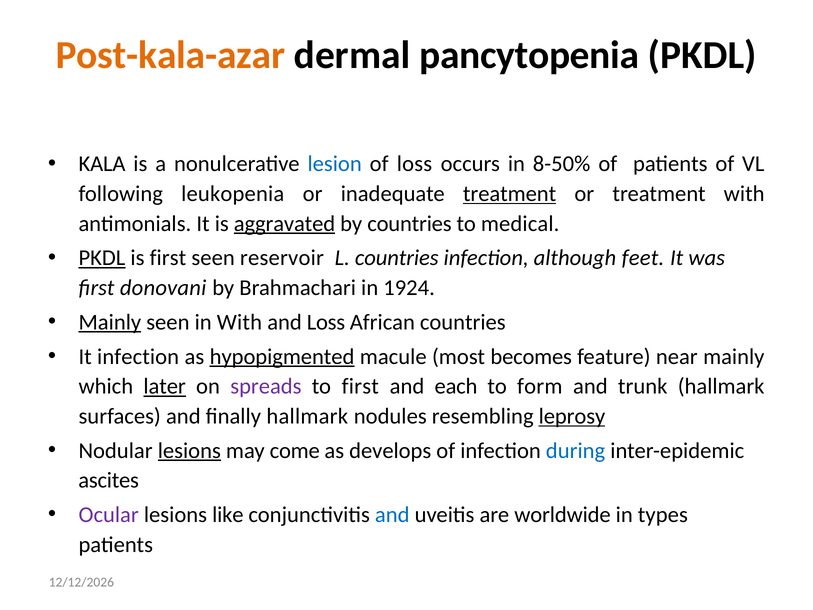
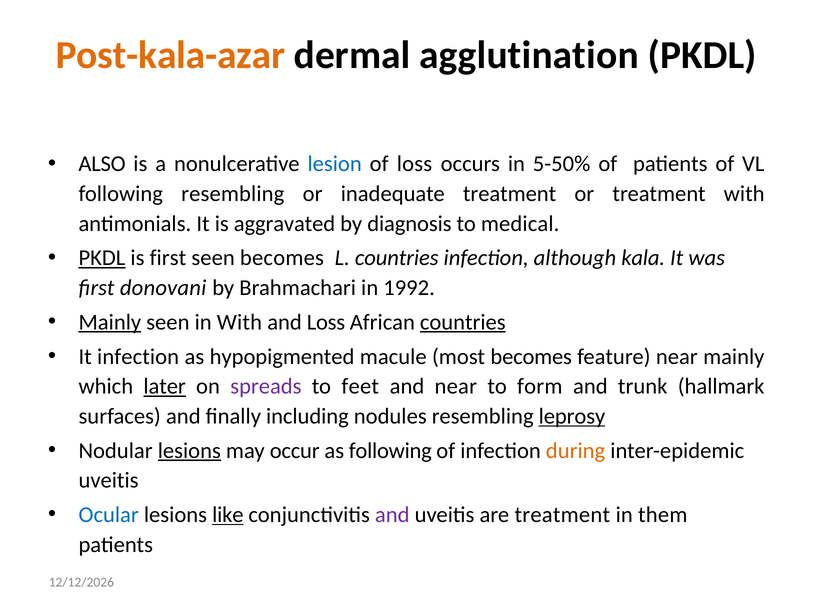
pancytopenia: pancytopenia -> agglutination (529, 55)
KALA: KALA -> ALSO (102, 164)
8-50%: 8-50% -> 5-50% (562, 164)
following leukopenia: leukopenia -> resembling (233, 194)
treatment underline: present -> none (510, 194)
aggravated underline: present -> none (284, 224)
by countries: countries -> diagnosis (409, 224)
seen reservoir: reservoir -> becomes (282, 258)
feet: feet -> kala (643, 258)
1924: 1924 -> 1992 (409, 288)
countries underline: none -> present (463, 322)
hypopigmented underline: present -> none (282, 356)
to first: first -> feet (360, 386)
and each: each -> near (456, 386)
finally hallmark: hallmark -> including (307, 416)
come: come -> occur (295, 450)
as develops: develops -> following (390, 450)
during colour: blue -> orange (576, 450)
ascites: ascites -> uveitis (109, 480)
Ocular colour: purple -> blue (109, 515)
like underline: none -> present (228, 515)
and colour: blue -> purple (392, 515)
are worldwide: worldwide -> treatment (562, 515)
types: types -> them (663, 515)
